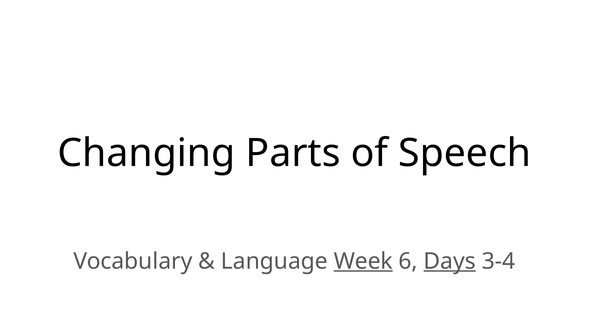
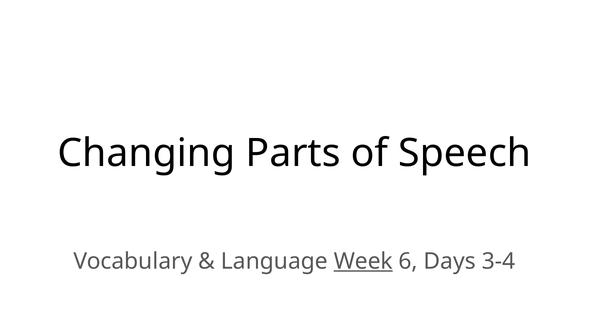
Days underline: present -> none (450, 262)
